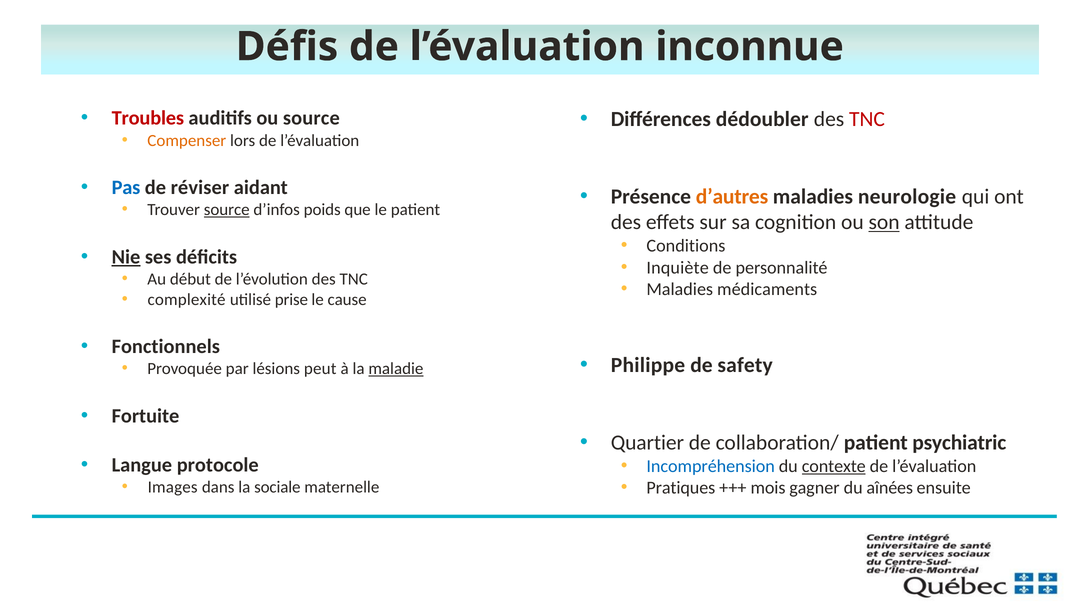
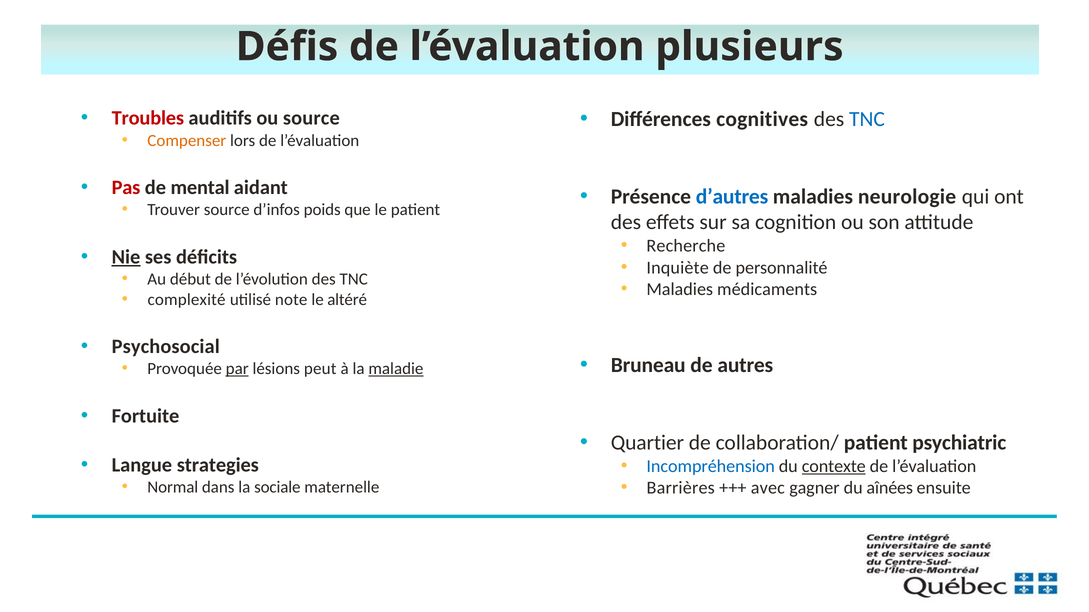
inconnue: inconnue -> plusieurs (749, 47)
dédoubler: dédoubler -> cognitives (762, 119)
TNC colour: red -> blue (867, 119)
Pas colour: blue -> red (126, 188)
réviser: réviser -> mental (200, 188)
d’autres colour: orange -> blue (732, 197)
source underline: present -> none (227, 210)
son underline: present -> none (884, 222)
Conditions: Conditions -> Recherche (686, 246)
prise: prise -> note (291, 300)
cause: cause -> altéré (347, 300)
Fonctionnels: Fonctionnels -> Psychosocial (166, 347)
Philippe: Philippe -> Bruneau (648, 365)
safety: safety -> autres (745, 365)
par underline: none -> present (237, 369)
protocole: protocole -> strategies (218, 465)
Images: Images -> Normal (173, 488)
Pratiques: Pratiques -> Barrières (681, 488)
mois: mois -> avec (768, 488)
